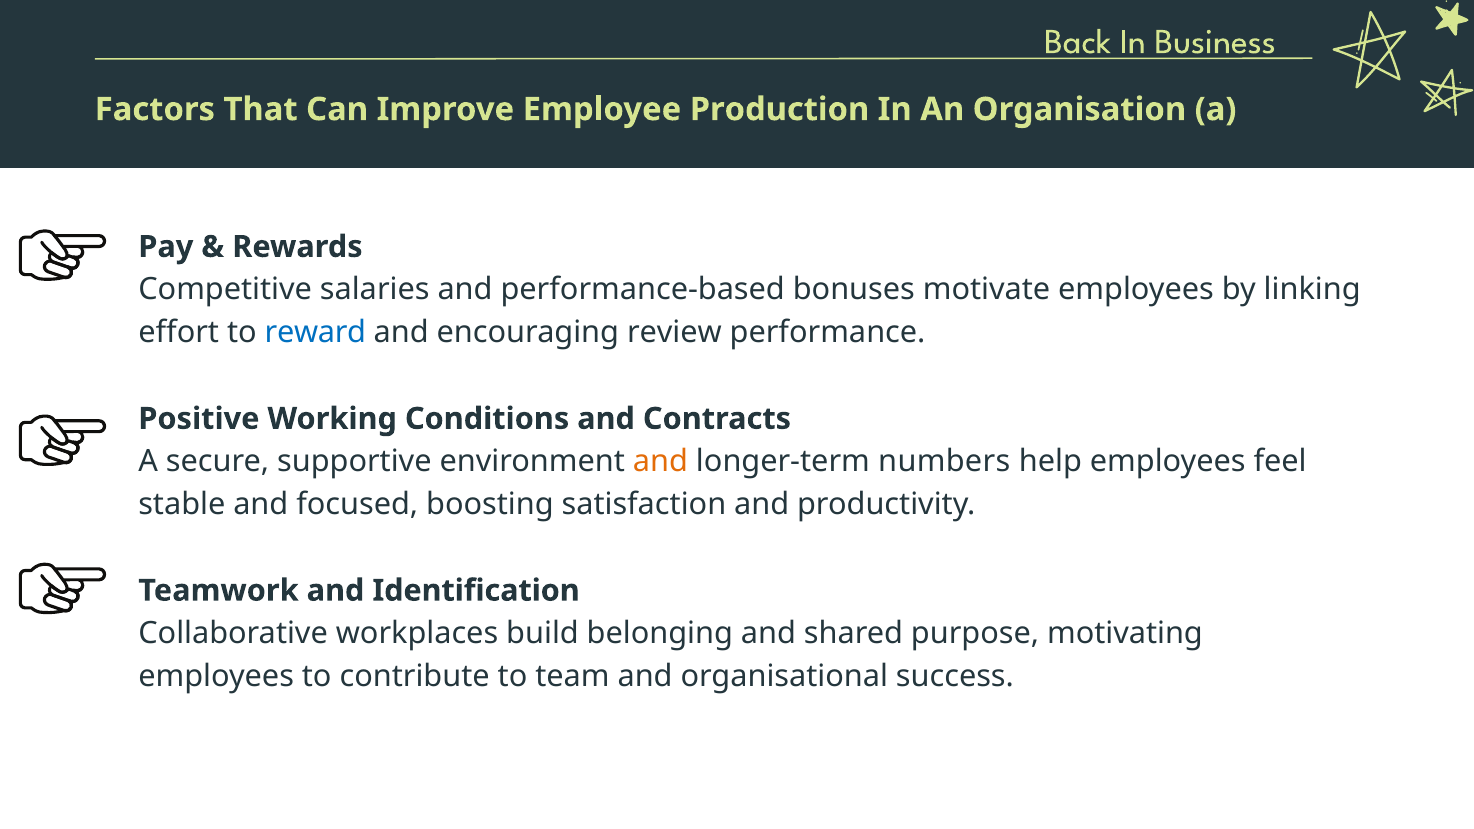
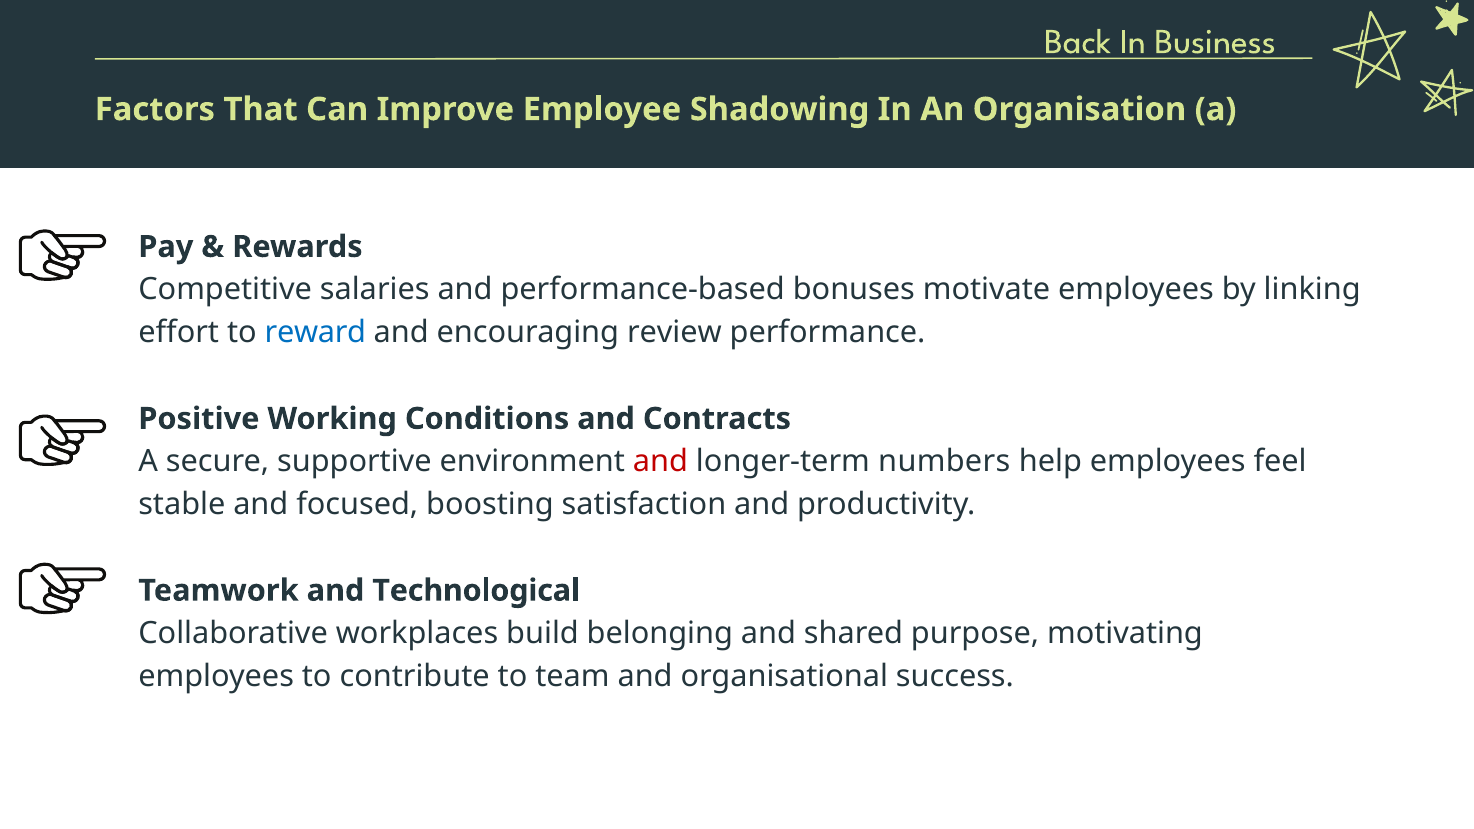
Production: Production -> Shadowing (779, 109)
and colour: orange -> red (660, 462)
Identification: Identification -> Technological (476, 591)
